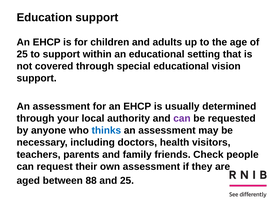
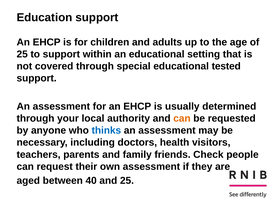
vision: vision -> tested (226, 66)
can colour: purple -> orange (182, 118)
88: 88 -> 40 (91, 180)
